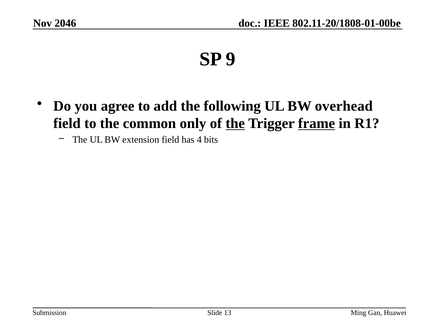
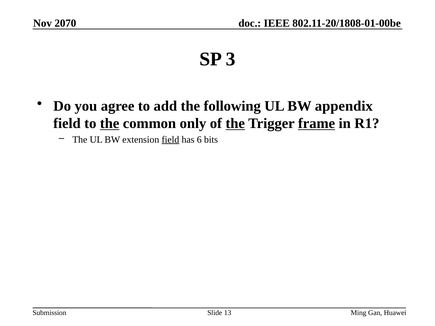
2046: 2046 -> 2070 (65, 23)
9: 9 -> 3 (231, 59)
overhead: overhead -> appendix (344, 106)
the underline: none -> present (110, 124)
field underline: none -> present (170, 140)
4: 4 -> 6 (199, 140)
